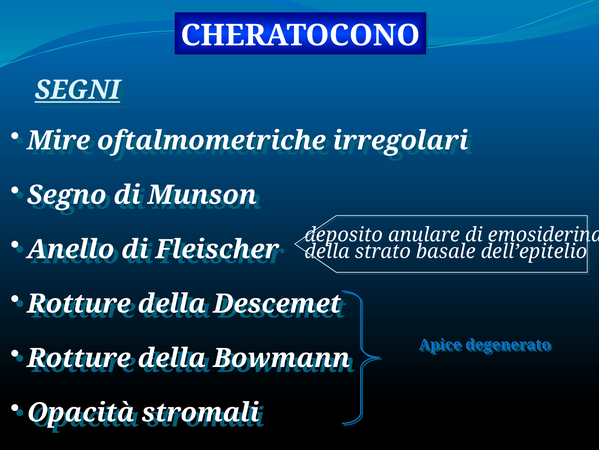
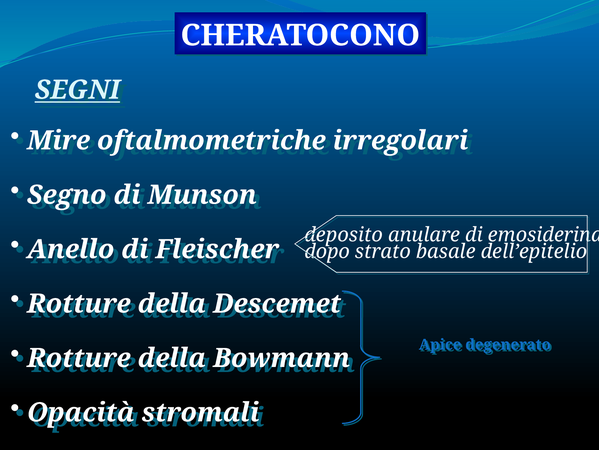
della: della -> dopo (327, 251)
